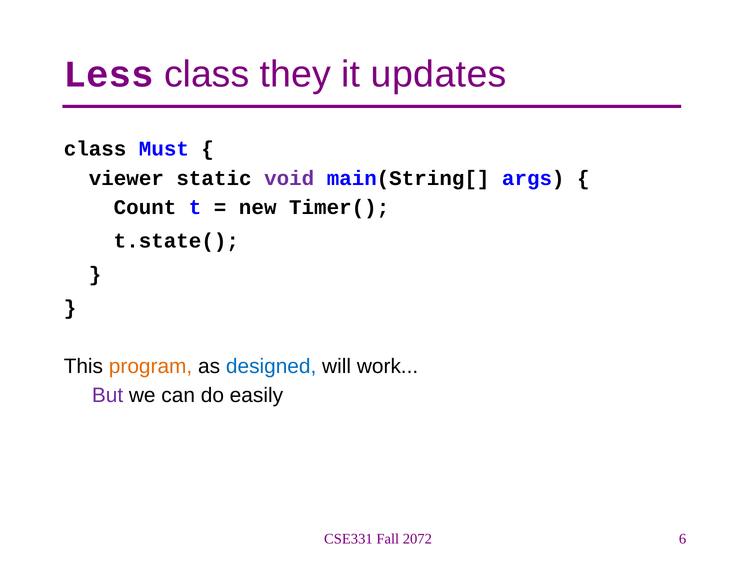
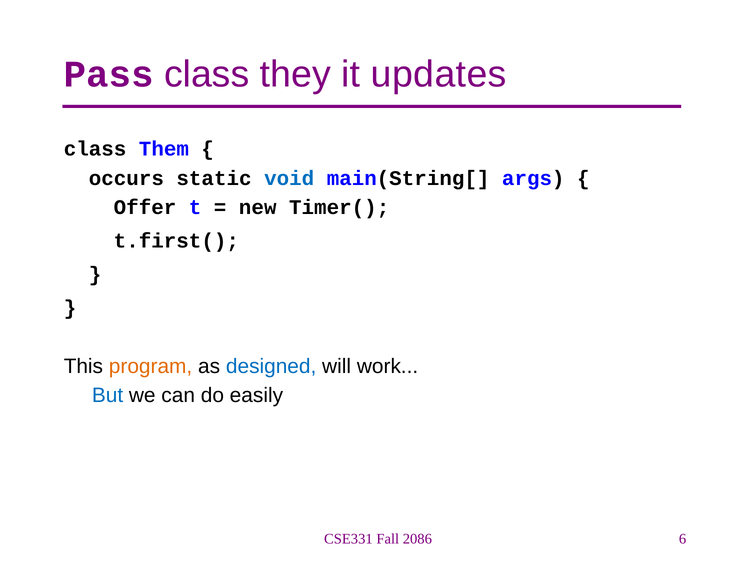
Less: Less -> Pass (109, 74)
Must: Must -> Them (164, 149)
viewer: viewer -> occurs (126, 178)
void colour: purple -> blue (289, 178)
Count: Count -> Offer (145, 207)
t.state(: t.state( -> t.first( (176, 241)
But colour: purple -> blue (108, 395)
2072: 2072 -> 2086 (417, 539)
